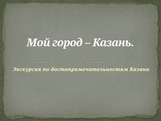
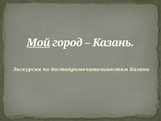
Мой underline: none -> present (38, 43)
